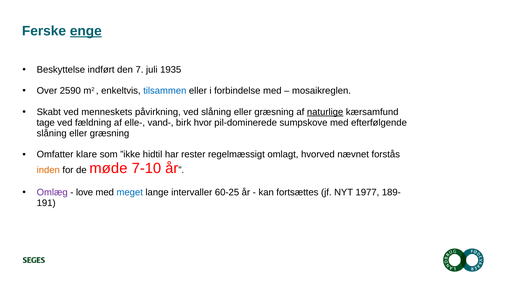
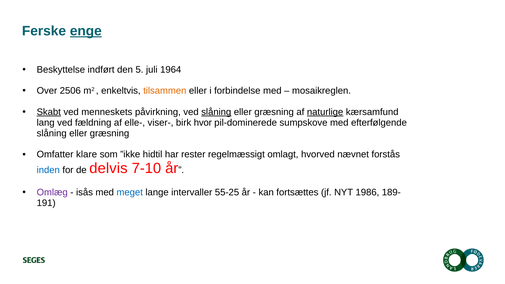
7: 7 -> 5 (139, 70)
1935: 1935 -> 1964 (171, 70)
2590: 2590 -> 2506 (70, 91)
tilsammen colour: blue -> orange (165, 91)
Skabt underline: none -> present (49, 112)
slåning underline: none -> present (216, 112)
tage: tage -> lang (46, 123)
vand-: vand- -> viser- (160, 123)
inden colour: orange -> blue (48, 170)
møde: møde -> delvis (108, 168)
love: love -> isås (85, 192)
60-25: 60-25 -> 55-25 (227, 192)
1977: 1977 -> 1986 (367, 192)
